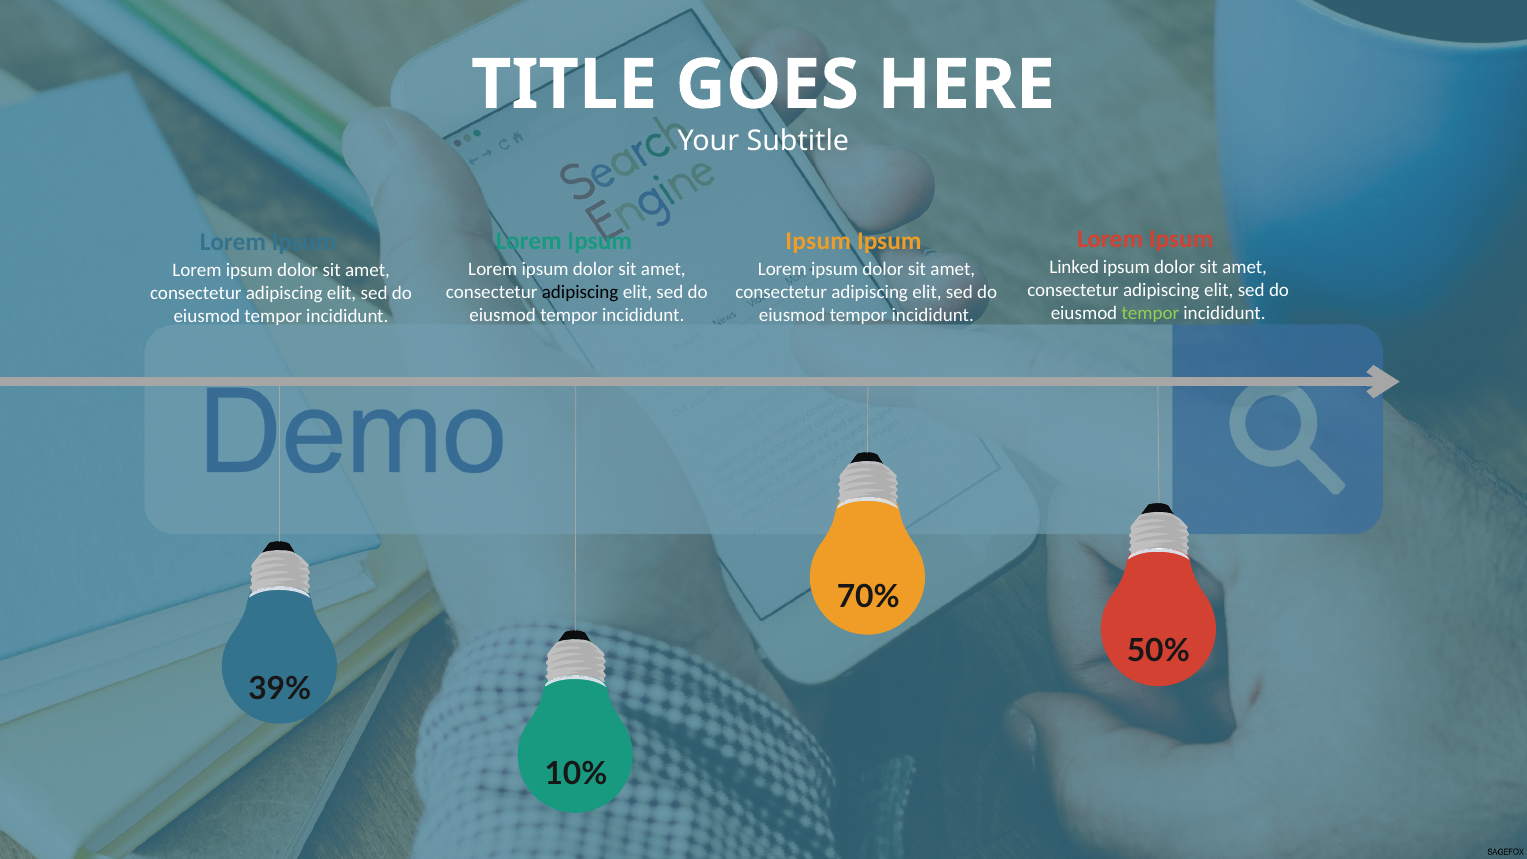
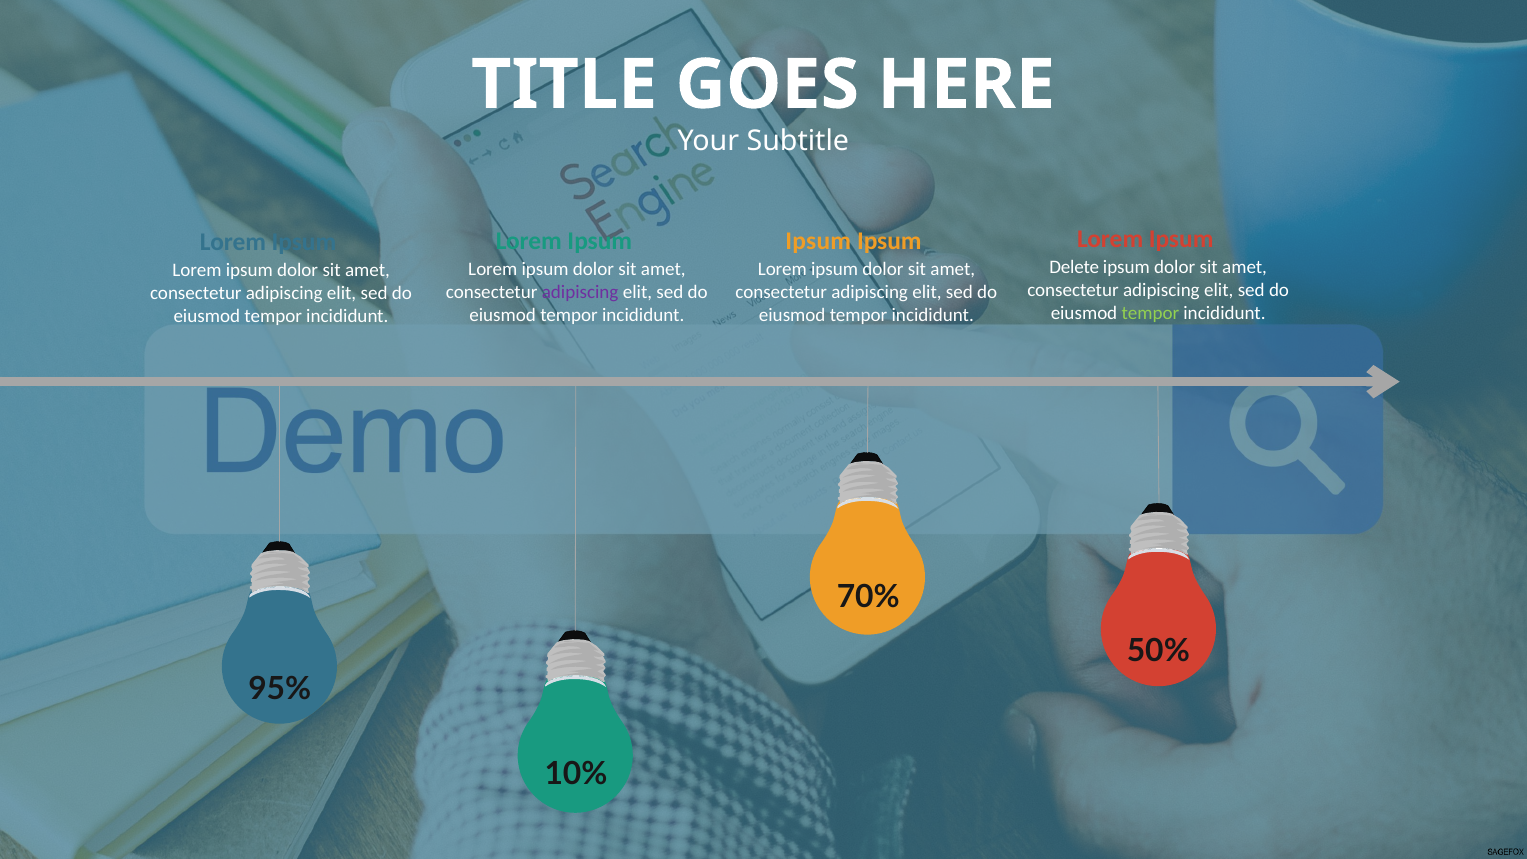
Linked: Linked -> Delete (1074, 267)
adipiscing colour: black -> purple (580, 292)
39%: 39% -> 95% (280, 689)
